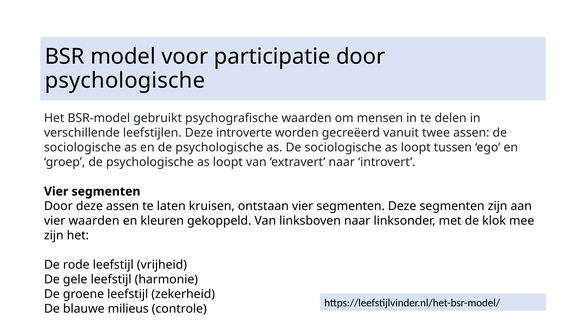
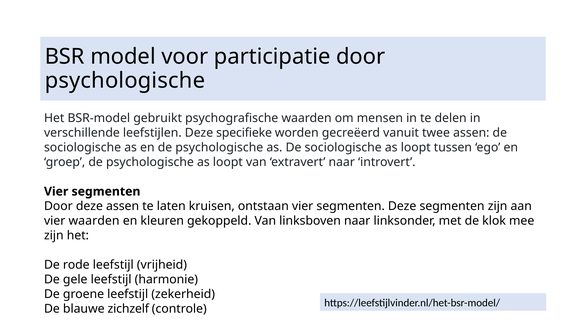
introverte: introverte -> specifieke (244, 133)
milieus: milieus -> zichzelf (128, 309)
